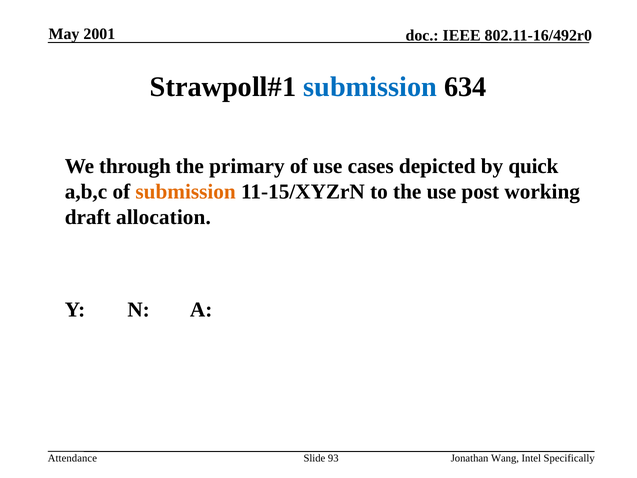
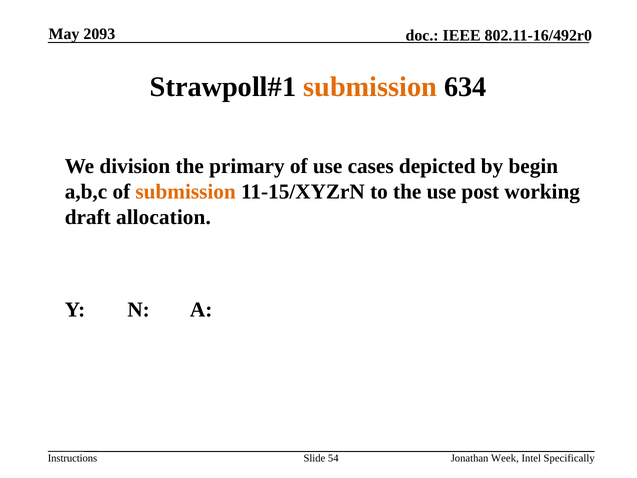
2001: 2001 -> 2093 (99, 34)
submission colour: blue -> orange (370, 87)
through: through -> division (135, 166)
quick: quick -> begin (533, 166)
Attendance: Attendance -> Instructions (72, 458)
93: 93 -> 54 (333, 458)
Wang: Wang -> Week (505, 458)
